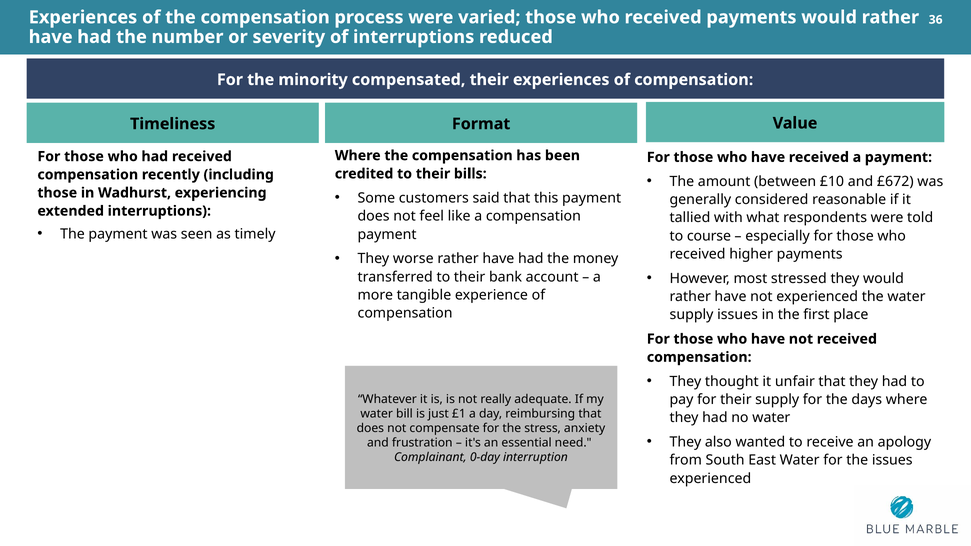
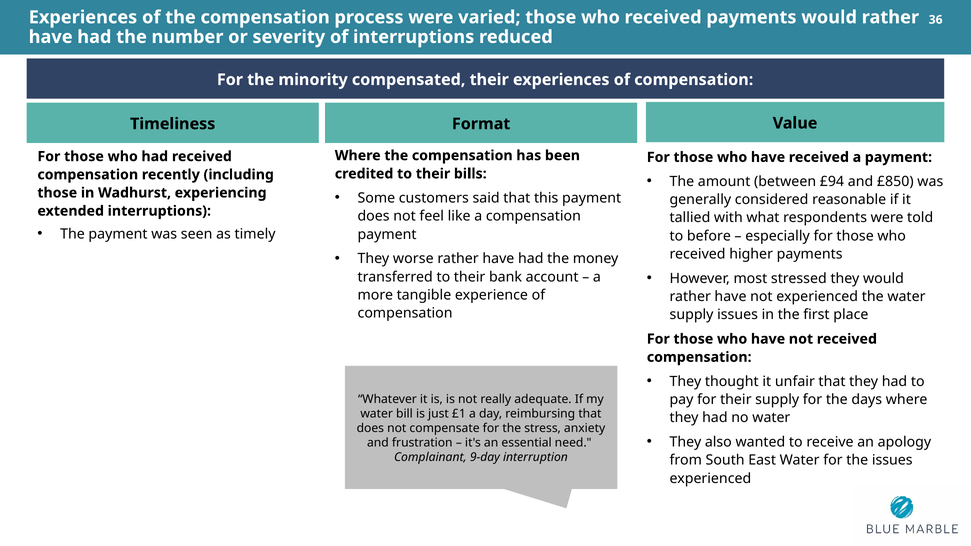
£10: £10 -> £94 (832, 182)
£672: £672 -> £850 (895, 182)
course: course -> before (709, 236)
0-day: 0-day -> 9-day (485, 457)
